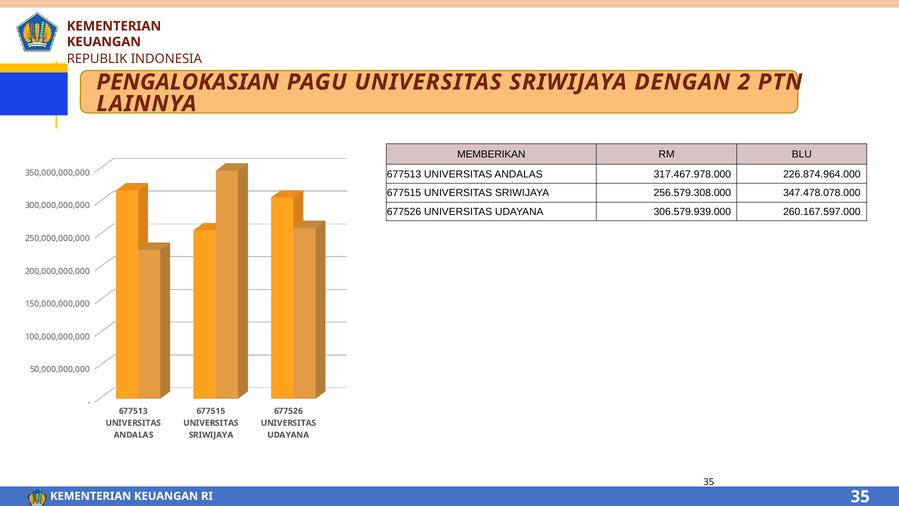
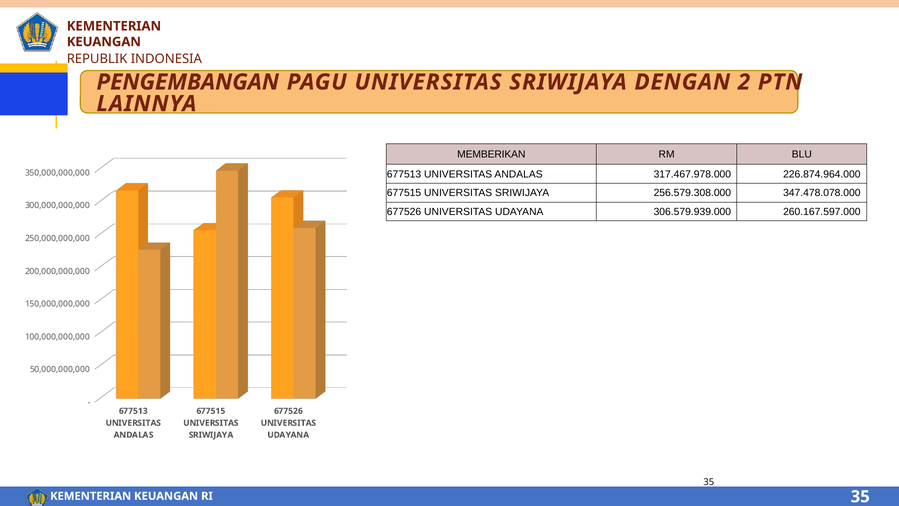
PENGALOKASIAN: PENGALOKASIAN -> PENGEMBANGAN (188, 82)
